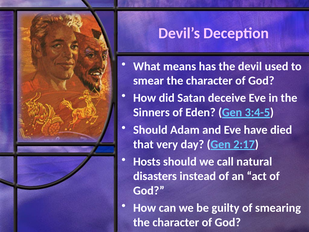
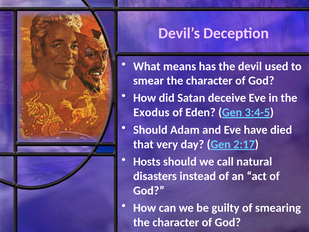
Sinners: Sinners -> Exodus (151, 112)
